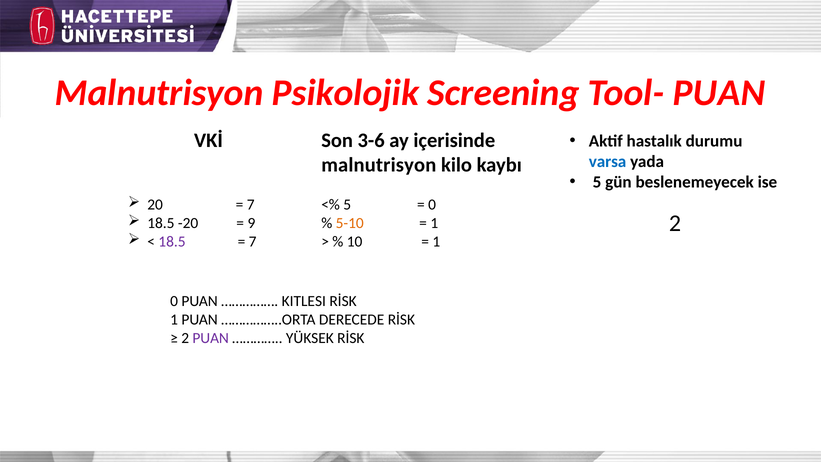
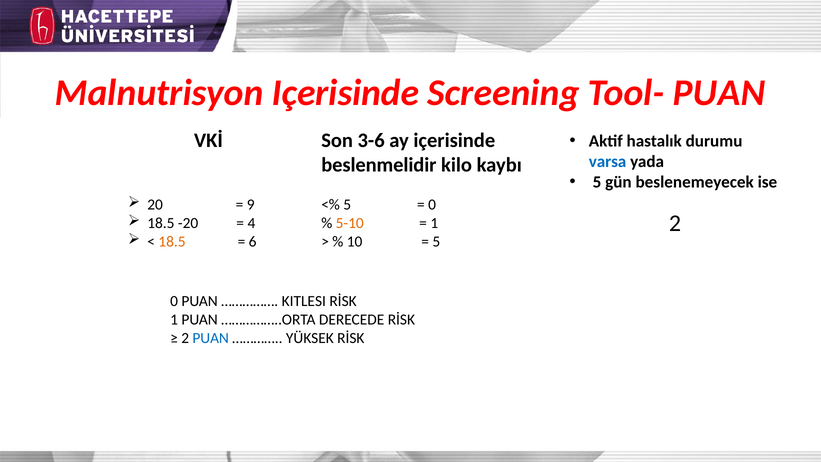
Malnutrisyon Psikolojik: Psikolojik -> Içerisinde (346, 93)
malnutrisyon: malnutrisyon -> beslenmelidir (379, 165)
7: 7 -> 9 (251, 205)
9: 9 -> 4 (251, 223)
18.5 colour: purple -> orange (172, 242)
7: 7 -> 6 (253, 242)
1: 1 -> 5 (436, 242)
PUAN colour: purple -> blue (211, 338)
